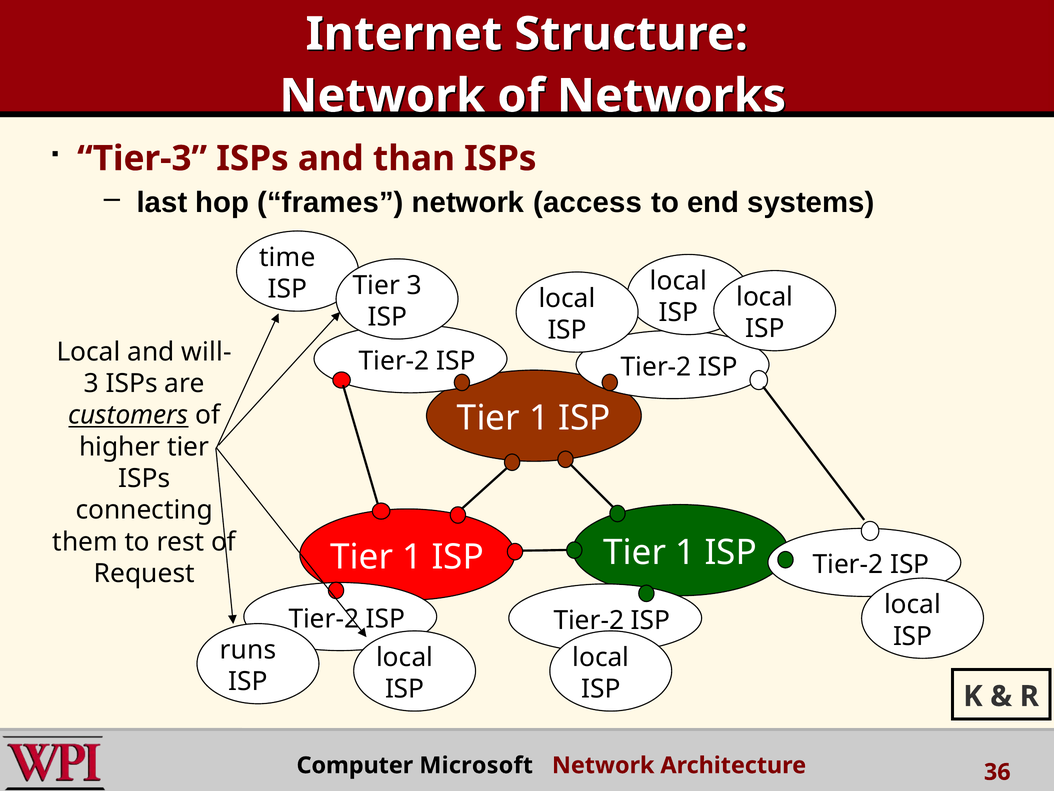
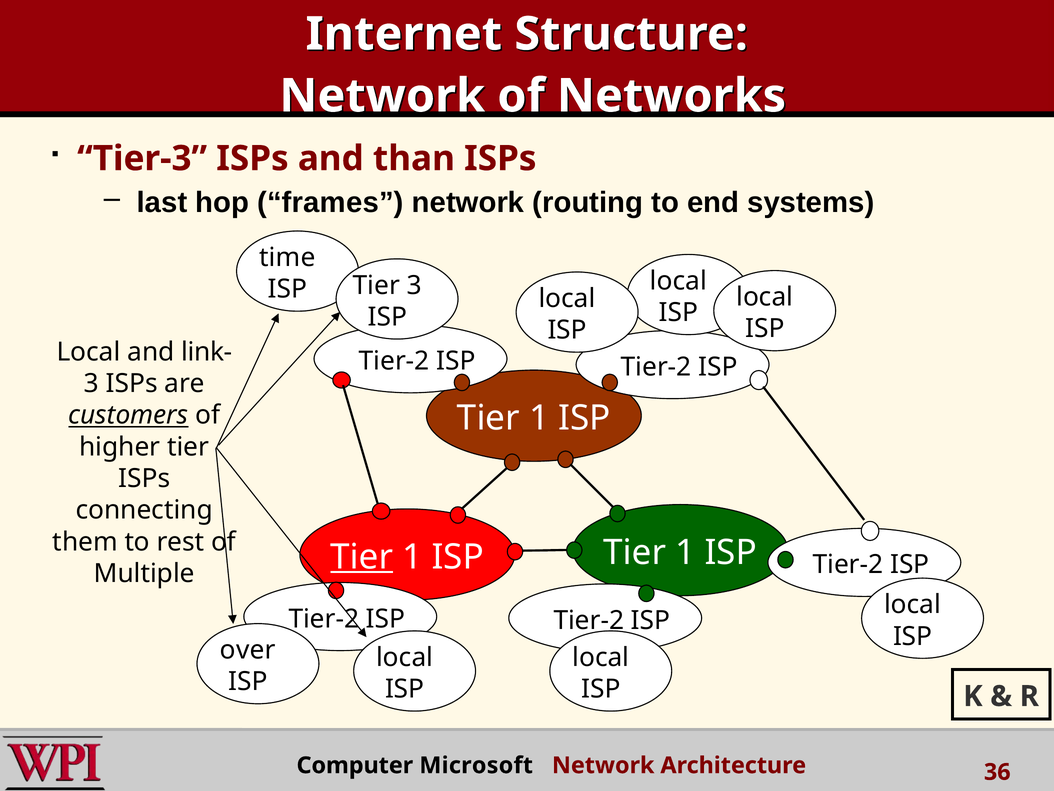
access: access -> routing (588, 203)
will-: will- -> link- (207, 352)
Tier underline: none -> present (362, 557)
Request: Request -> Multiple (144, 573)
runs: runs -> over (248, 650)
